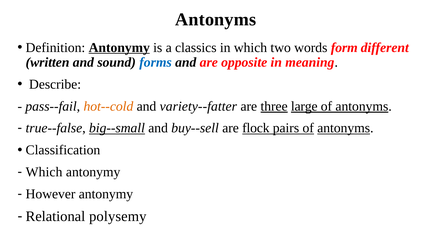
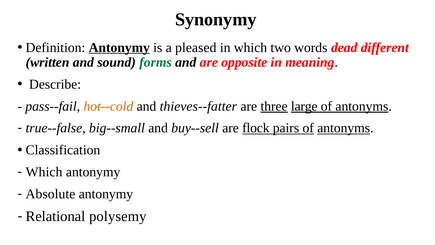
Antonyms: Antonyms -> Synonymy (216, 20)
classics: classics -> pleased (196, 47)
form: form -> dead (344, 47)
forms colour: blue -> green (156, 62)
variety--fatter: variety--fatter -> thieves--fatter (198, 106)
big--small underline: present -> none (117, 128)
However: However -> Absolute (50, 194)
